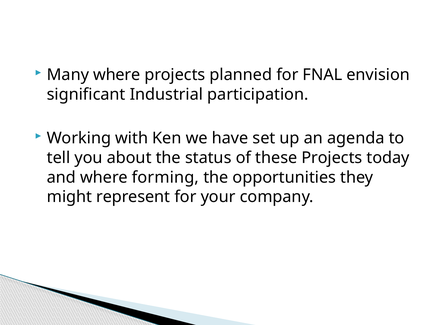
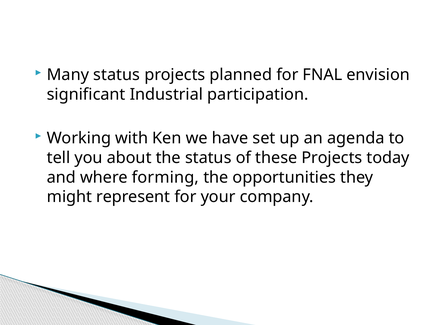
Many where: where -> status (117, 75)
